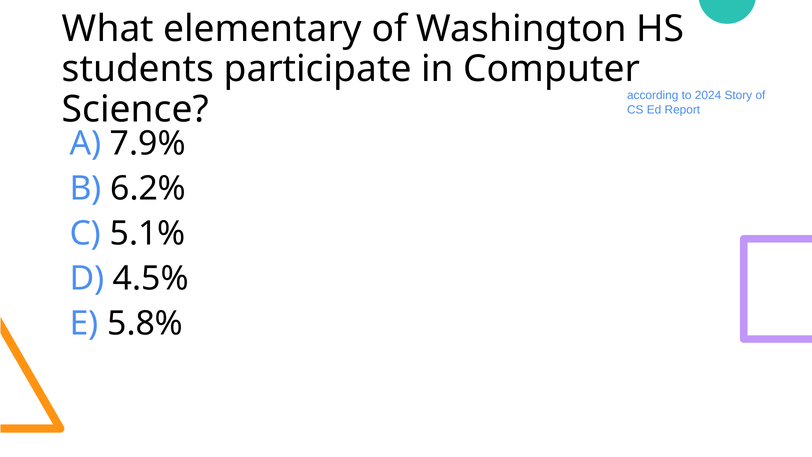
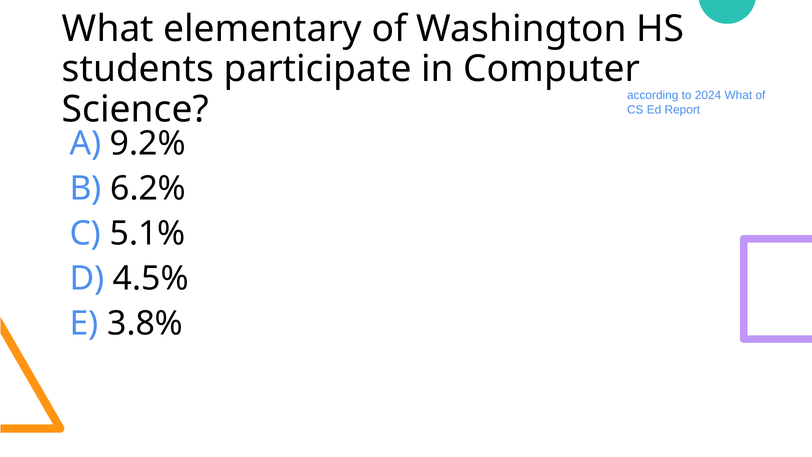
2024 Story: Story -> What (738, 95)
7.9%: 7.9% -> 9.2% (148, 144)
5.8%: 5.8% -> 3.8% (145, 323)
